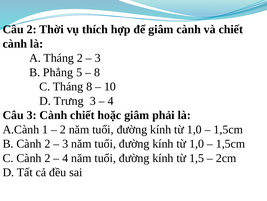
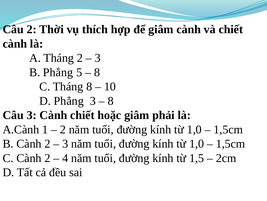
D Trưng: Trưng -> Phẳng (69, 101)
4: 4 -> 8 (111, 101)
